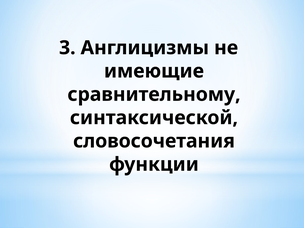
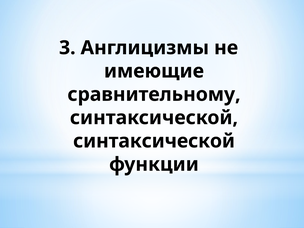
словосочетания: словосочетания -> синтаксической (154, 141)
